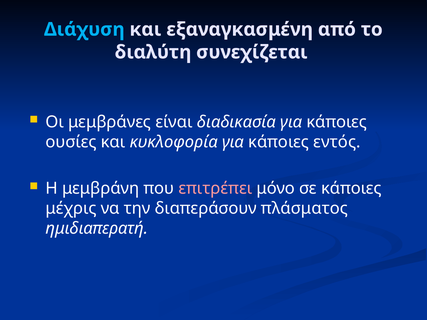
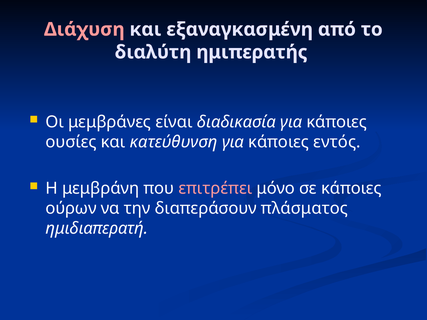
Διάχυση colour: light blue -> pink (84, 29)
συνεχίζεται: συνεχίζεται -> ημιπερατής (252, 52)
κυκλοφορία: κυκλοφορία -> κατεύθυνση (174, 142)
μέχρις: μέχρις -> ούρων (71, 209)
